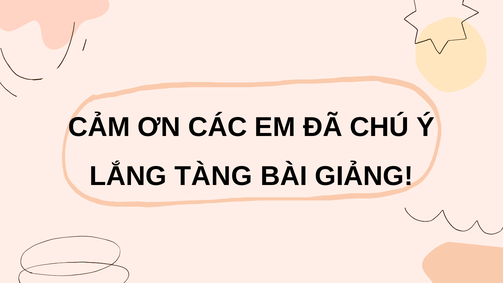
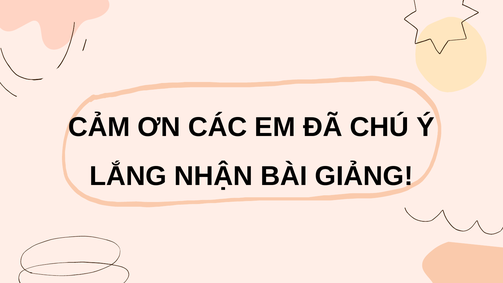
TÀNG: TÀNG -> NHẬN (214, 176)
